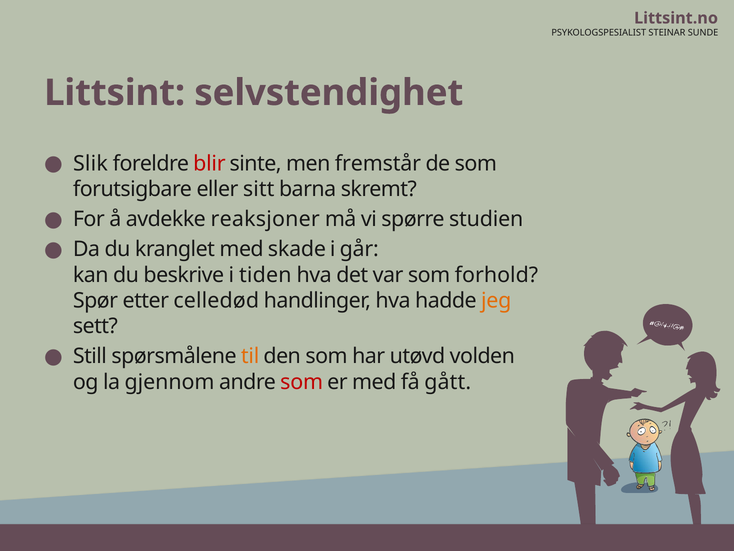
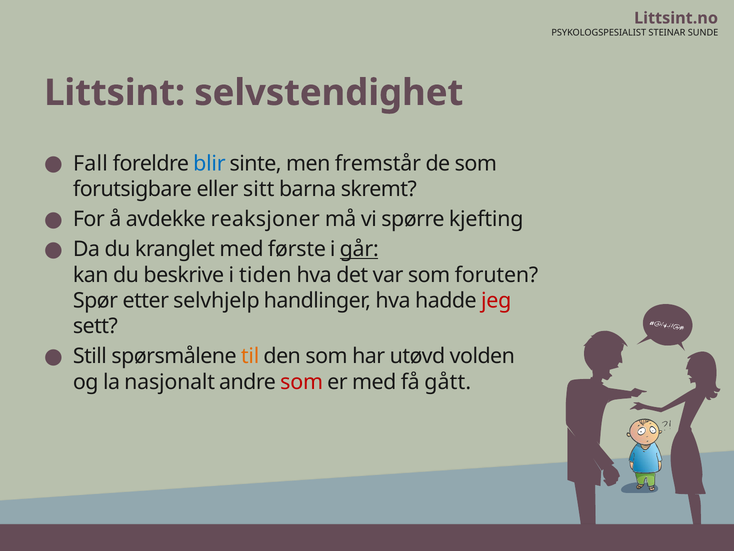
Slik: Slik -> Fall (90, 163)
blir colour: red -> blue (209, 163)
studien: studien -> kjefting (486, 219)
skade: skade -> første (297, 249)
går underline: none -> present (359, 249)
forhold: forhold -> foruten (497, 275)
celledød: celledød -> selvhjelp (216, 300)
jeg colour: orange -> red (496, 300)
gjennom: gjennom -> nasjonalt (170, 382)
